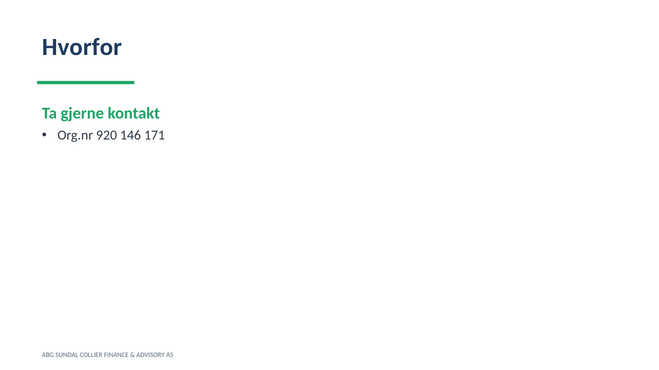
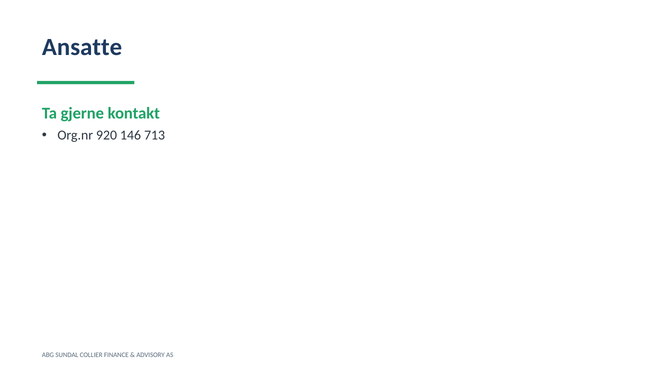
Hvorfor: Hvorfor -> Ansatte (82, 47)
171: 171 -> 713 (155, 136)
